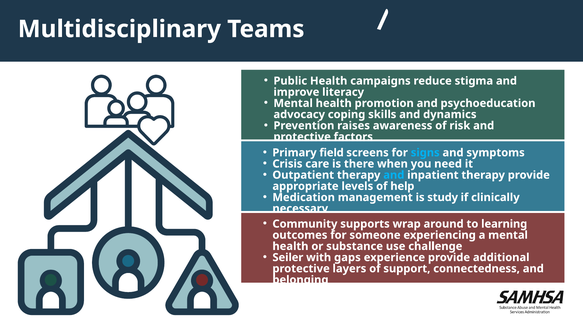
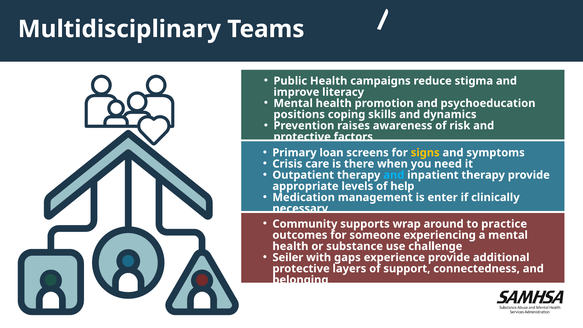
advocacy: advocacy -> positions (299, 114)
field: field -> loan (332, 153)
signs colour: light blue -> yellow (425, 153)
study: study -> enter (443, 197)
learning: learning -> practice (504, 224)
